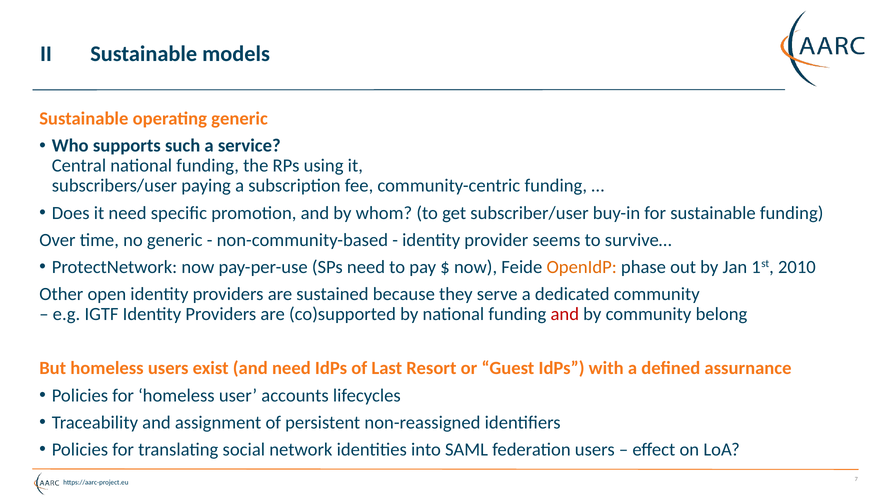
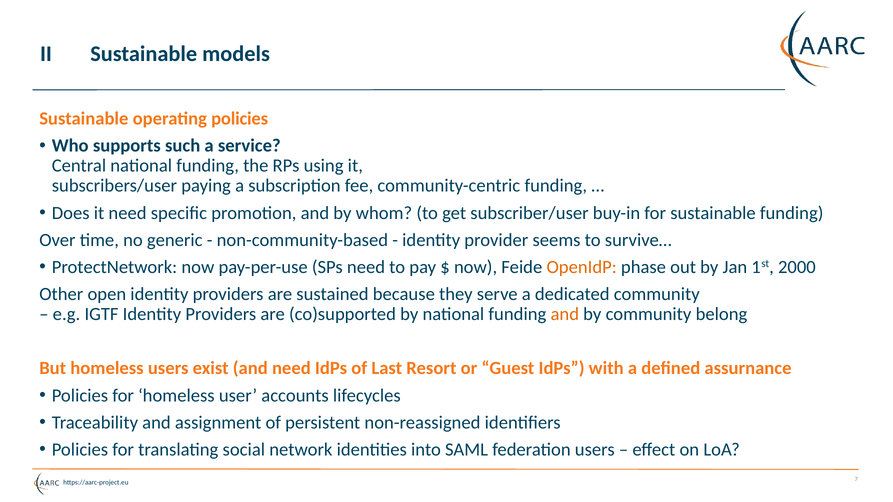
operating generic: generic -> policies (240, 119)
2010: 2010 -> 2000 (797, 267)
and colour: red -> orange (565, 314)
